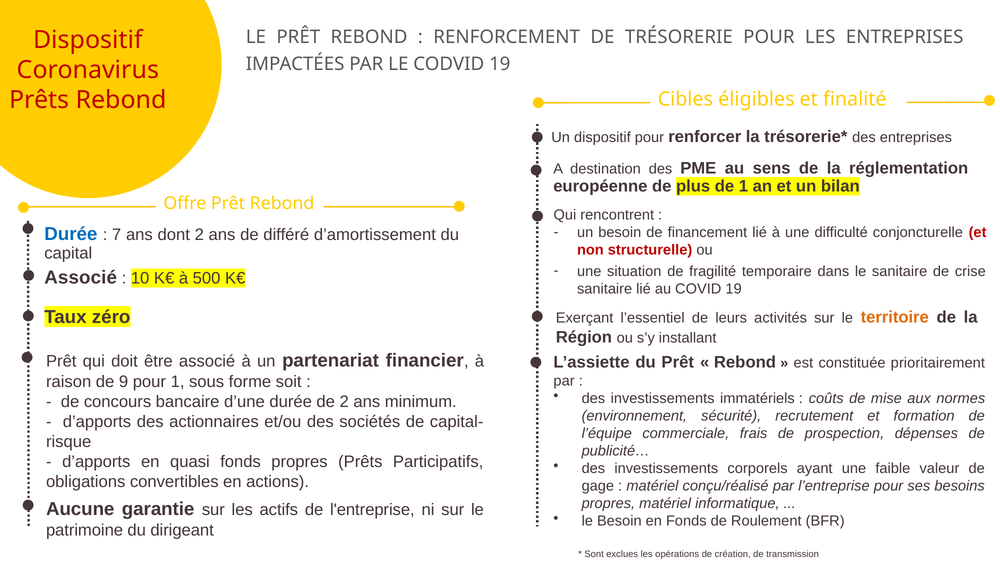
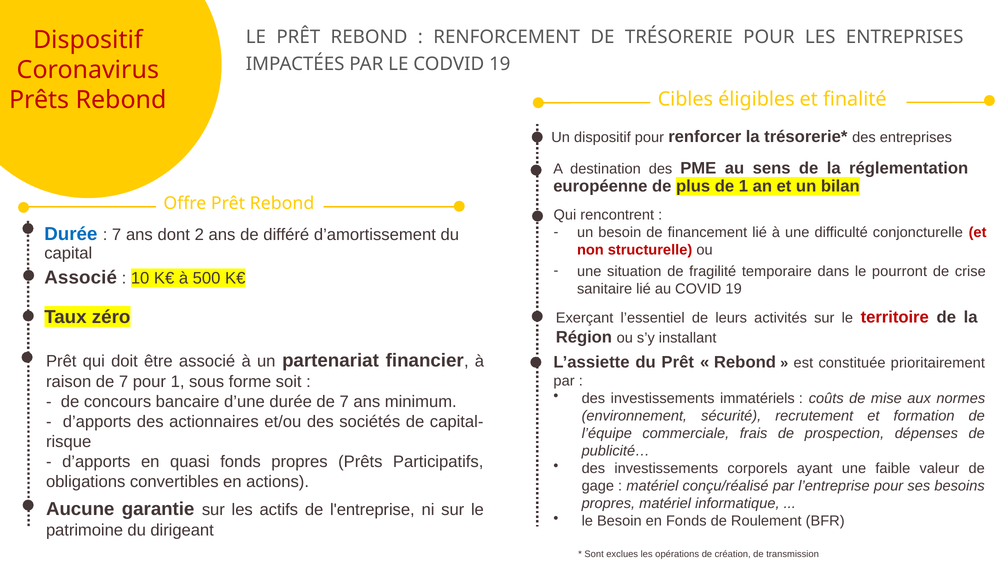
le sanitaire: sanitaire -> pourront (900, 271)
territoire colour: orange -> red (895, 317)
raison de 9: 9 -> 7 (124, 382)
durée de 2: 2 -> 7 (344, 402)
